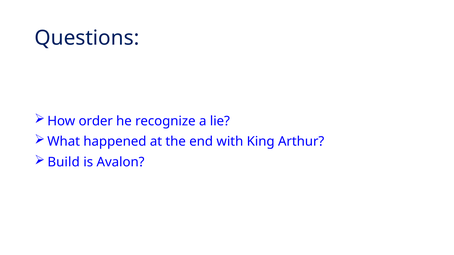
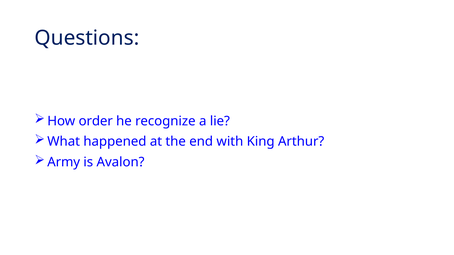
Build: Build -> Army (64, 162)
